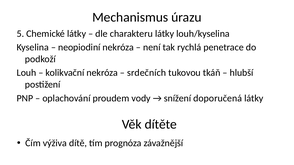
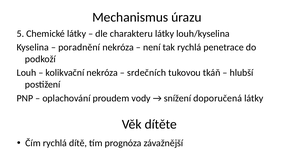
neopiodiní: neopiodiní -> poradnění (79, 47)
Čím výživa: výživa -> rychlá (55, 143)
